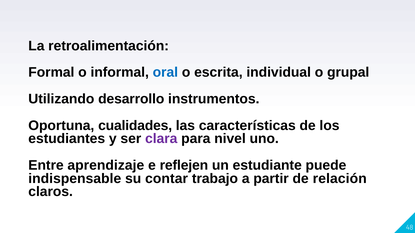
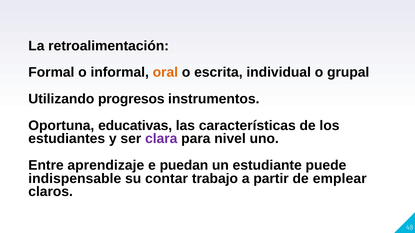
oral colour: blue -> orange (165, 73)
desarrollo: desarrollo -> progresos (131, 99)
cualidades: cualidades -> educativas (135, 126)
reflejen: reflejen -> puedan (184, 166)
relación: relación -> emplear (340, 179)
